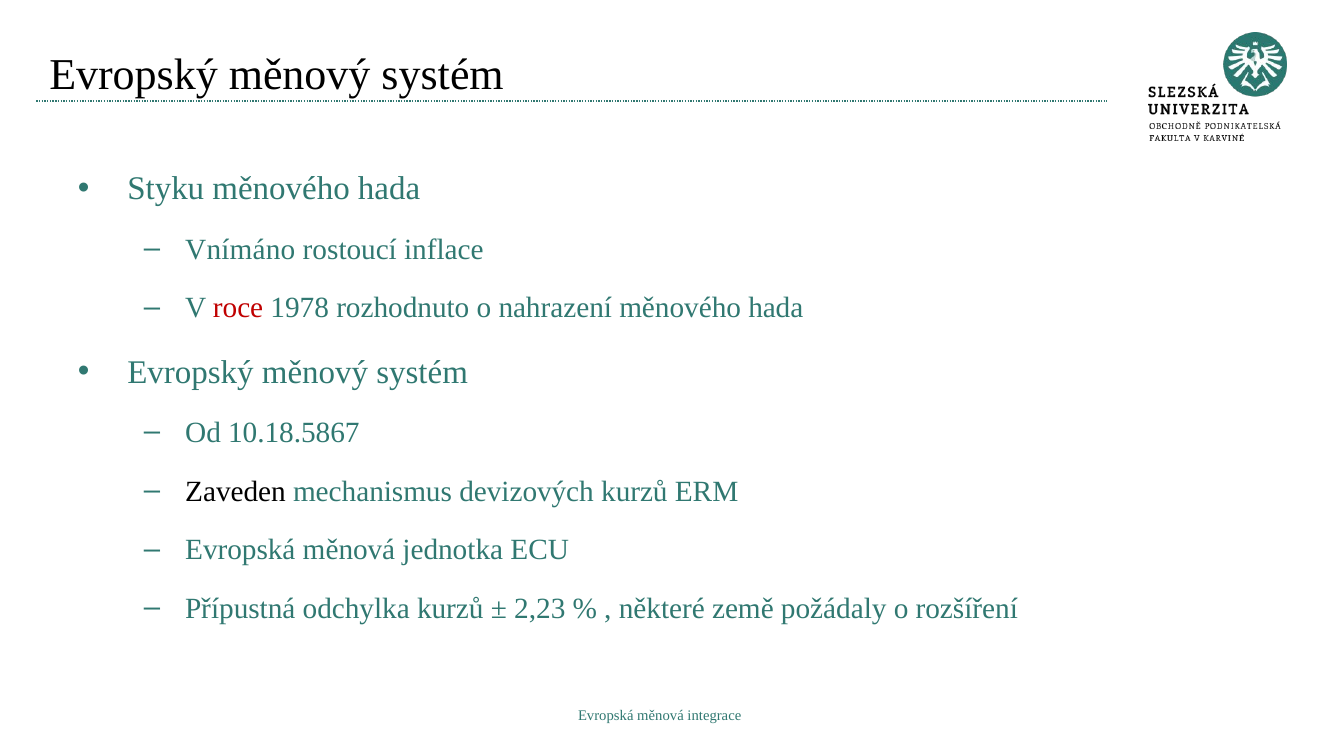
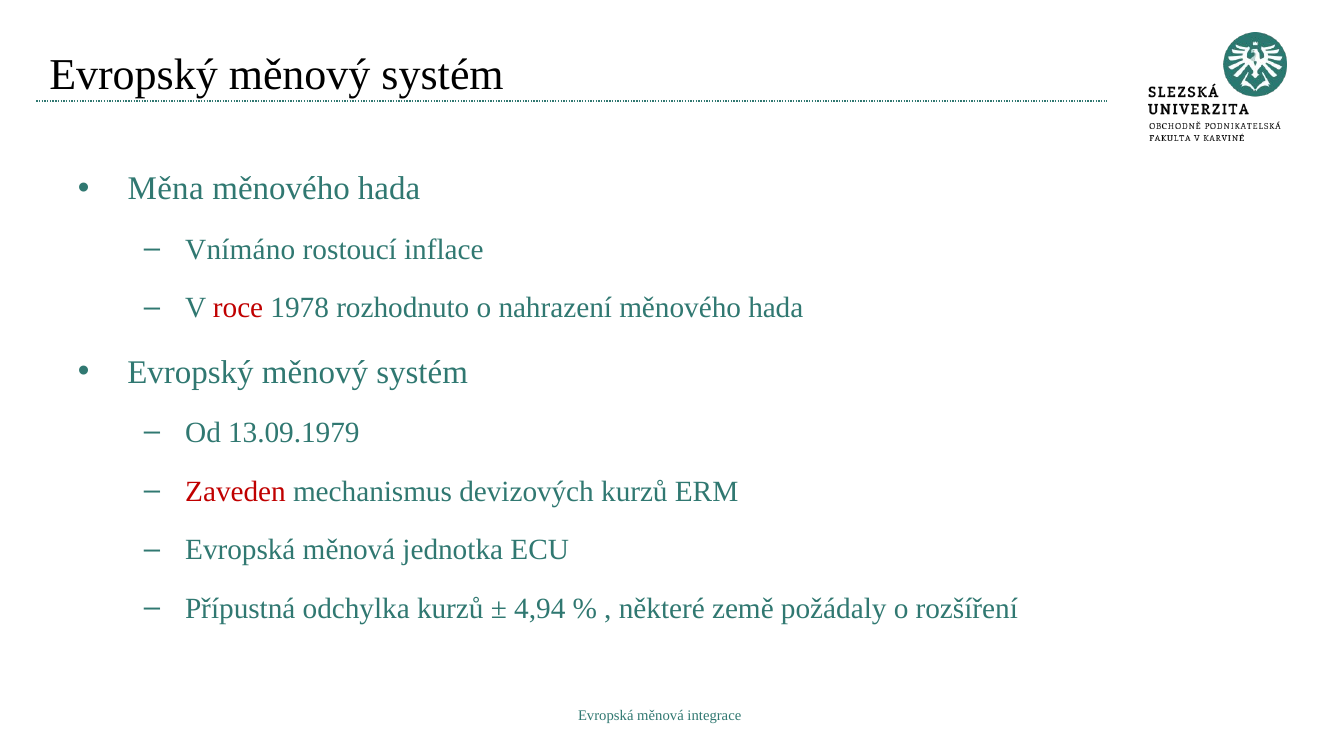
Styku: Styku -> Měna (166, 189)
10.18.5867: 10.18.5867 -> 13.09.1979 (294, 433)
Zaveden colour: black -> red (236, 491)
2,23: 2,23 -> 4,94 (540, 608)
